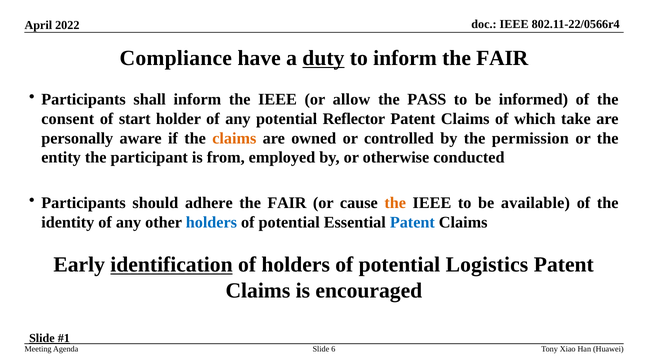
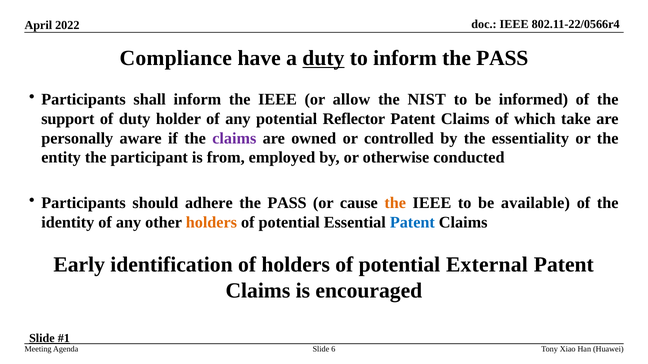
inform the FAIR: FAIR -> PASS (502, 58)
PASS: PASS -> NIST (427, 100)
consent: consent -> support (68, 119)
of start: start -> duty (135, 119)
claims colour: orange -> purple (234, 138)
permission: permission -> essentiality (530, 138)
FAIR: FAIR -> PASS (287, 203)
holders colour: blue -> orange (211, 223)
identification underline: present -> none (172, 265)
Logistics: Logistics -> External (487, 265)
